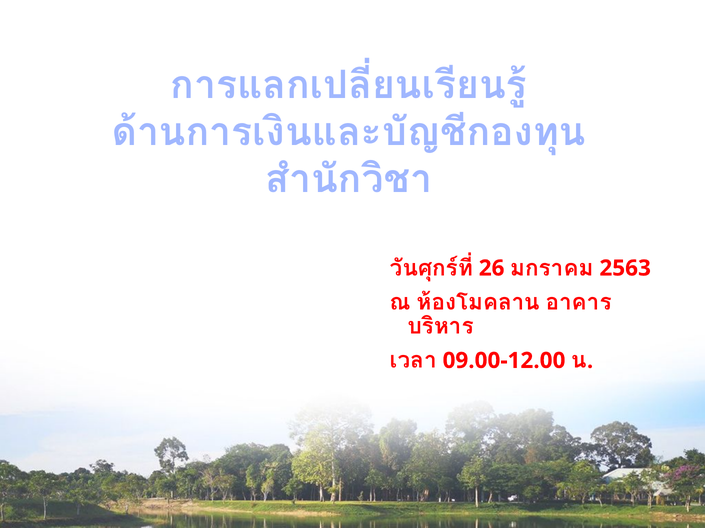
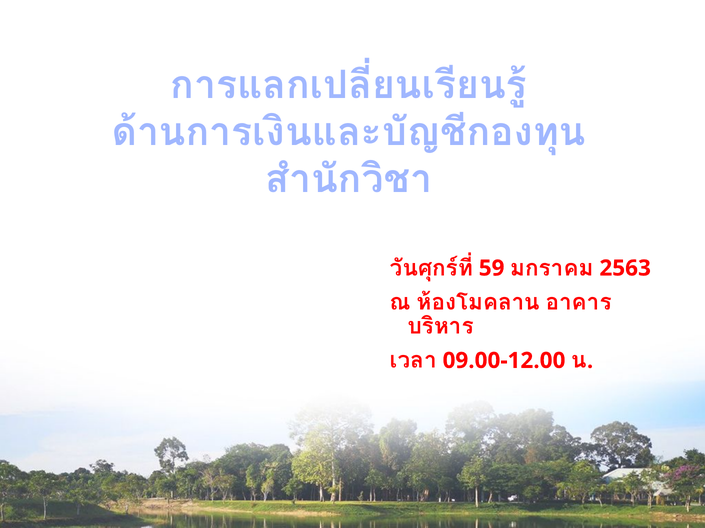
26: 26 -> 59 (492, 269)
